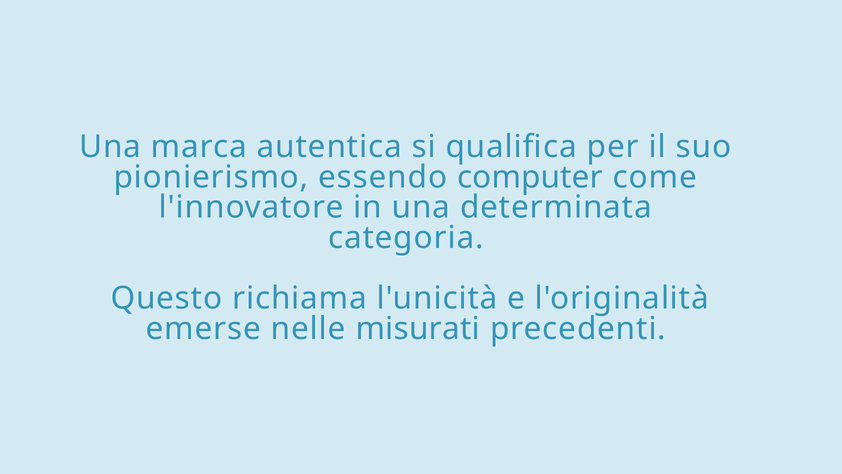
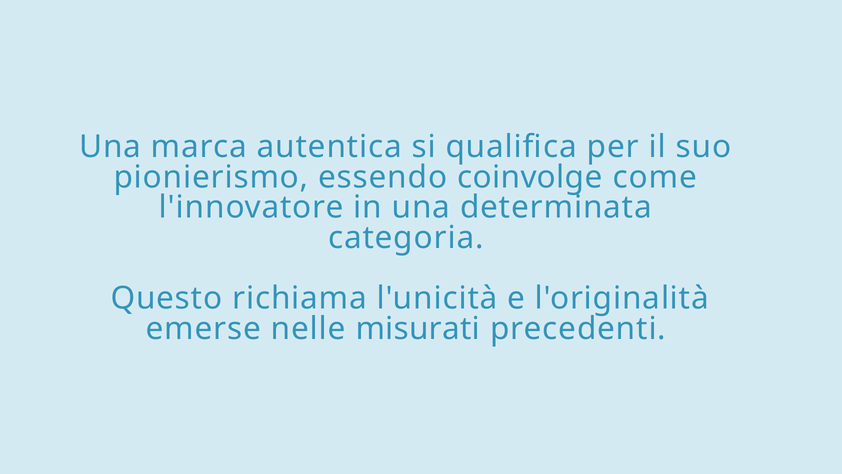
computer: computer -> coinvolge (530, 177)
